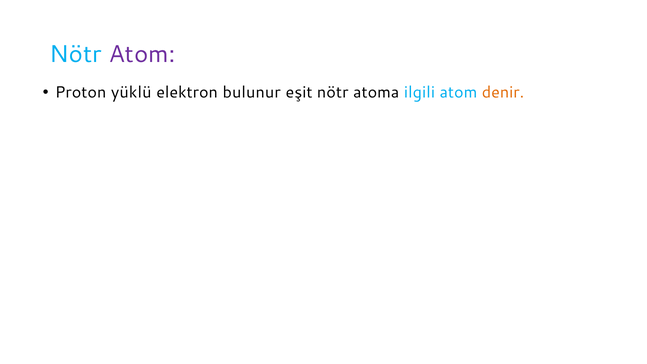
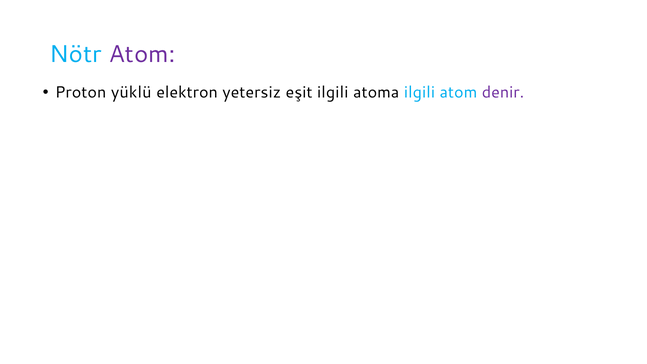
bulunur: bulunur -> yetersiz (252, 93)
eşit nötr: nötr -> ilgili (333, 93)
denir colour: orange -> purple (503, 93)
